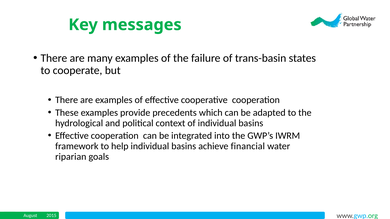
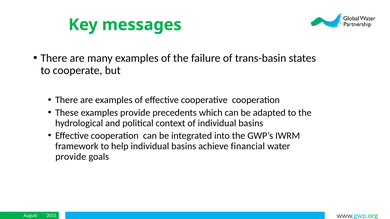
riparian: riparian -> provide (71, 157)
